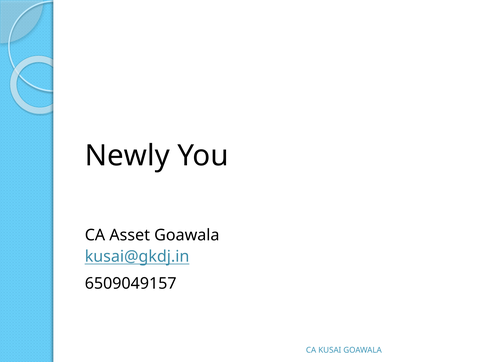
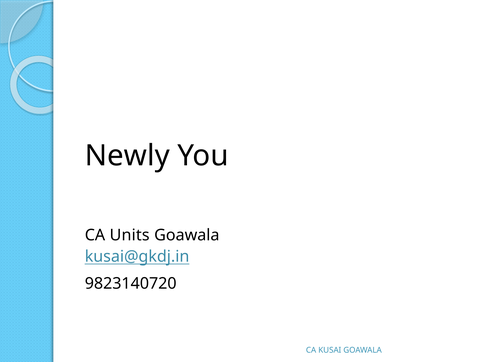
Asset: Asset -> Units (130, 235)
6509049157: 6509049157 -> 9823140720 (131, 283)
